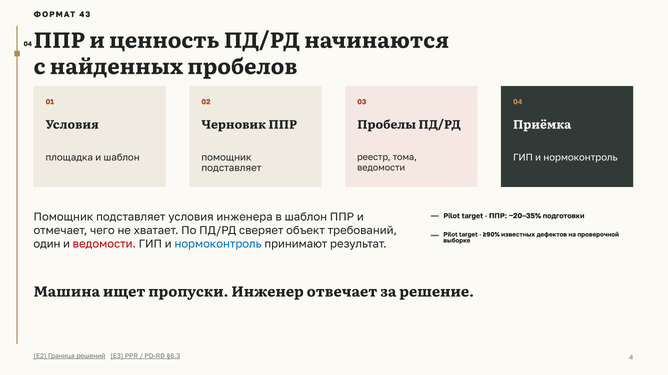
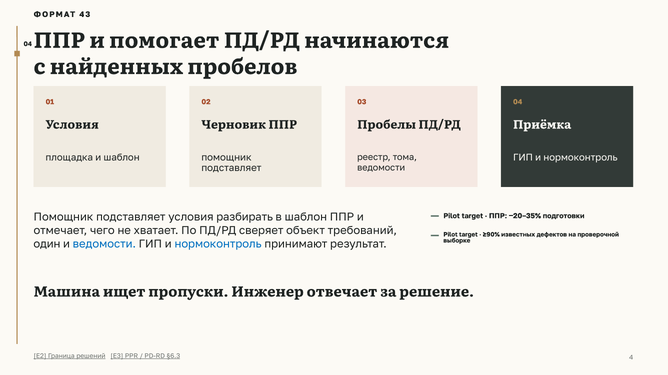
ценность: ценность -> помогает (164, 41)
инженера: инженера -> разбирать (245, 217)
ведомости colour: red -> blue (104, 245)
